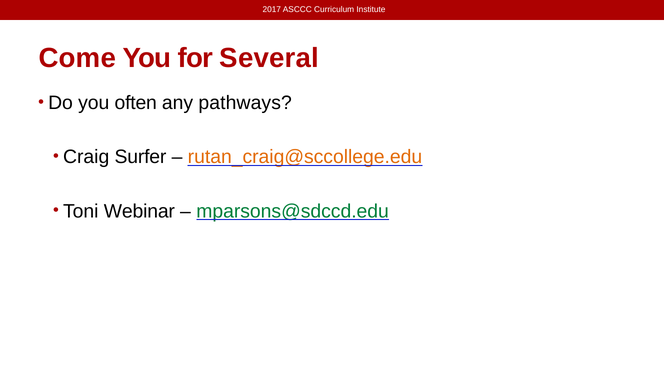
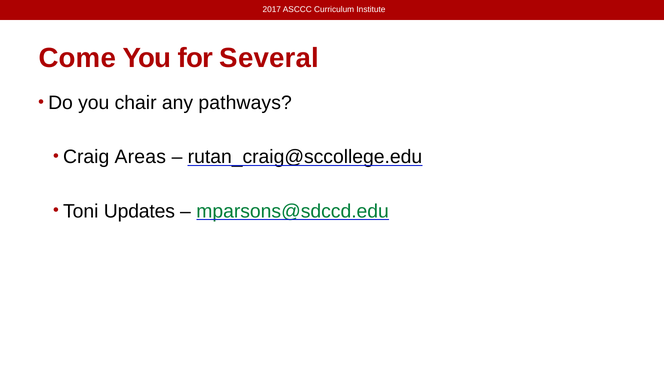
often: often -> chair (136, 103)
Surfer: Surfer -> Areas (140, 157)
rutan_craig@sccollege.edu colour: orange -> black (305, 157)
Webinar: Webinar -> Updates (139, 211)
